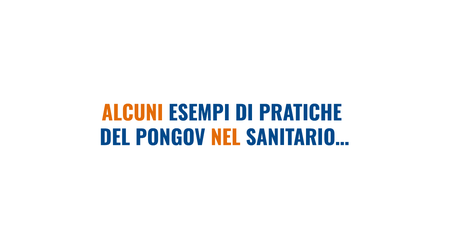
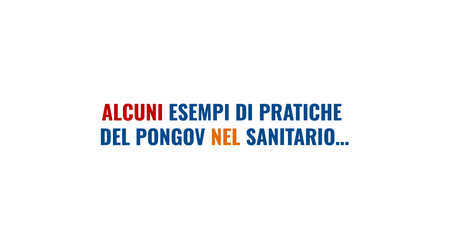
ALCUNI colour: orange -> red (132, 114)
